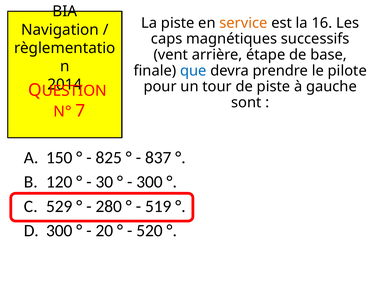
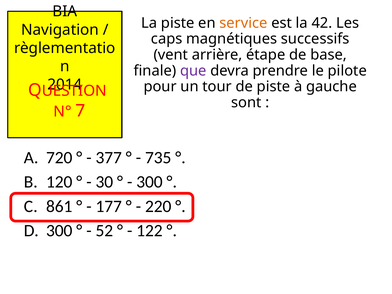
16: 16 -> 42 (322, 23)
que colour: blue -> purple (193, 71)
150: 150 -> 720 (59, 158)
825: 825 -> 377 (109, 158)
837: 837 -> 735 (158, 158)
529: 529 -> 861 (59, 206)
280: 280 -> 177 (109, 206)
519: 519 -> 220 (158, 206)
20: 20 -> 52 (104, 231)
520: 520 -> 122 (149, 231)
